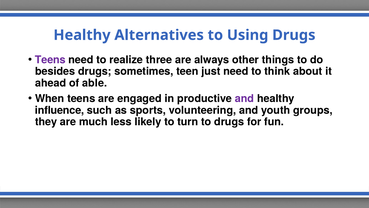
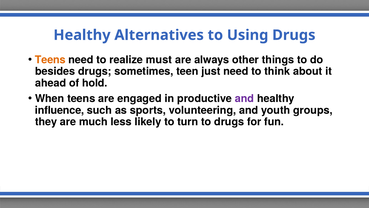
Teens colour: purple -> orange (50, 60)
three: three -> must (159, 60)
able: able -> hold (95, 83)
